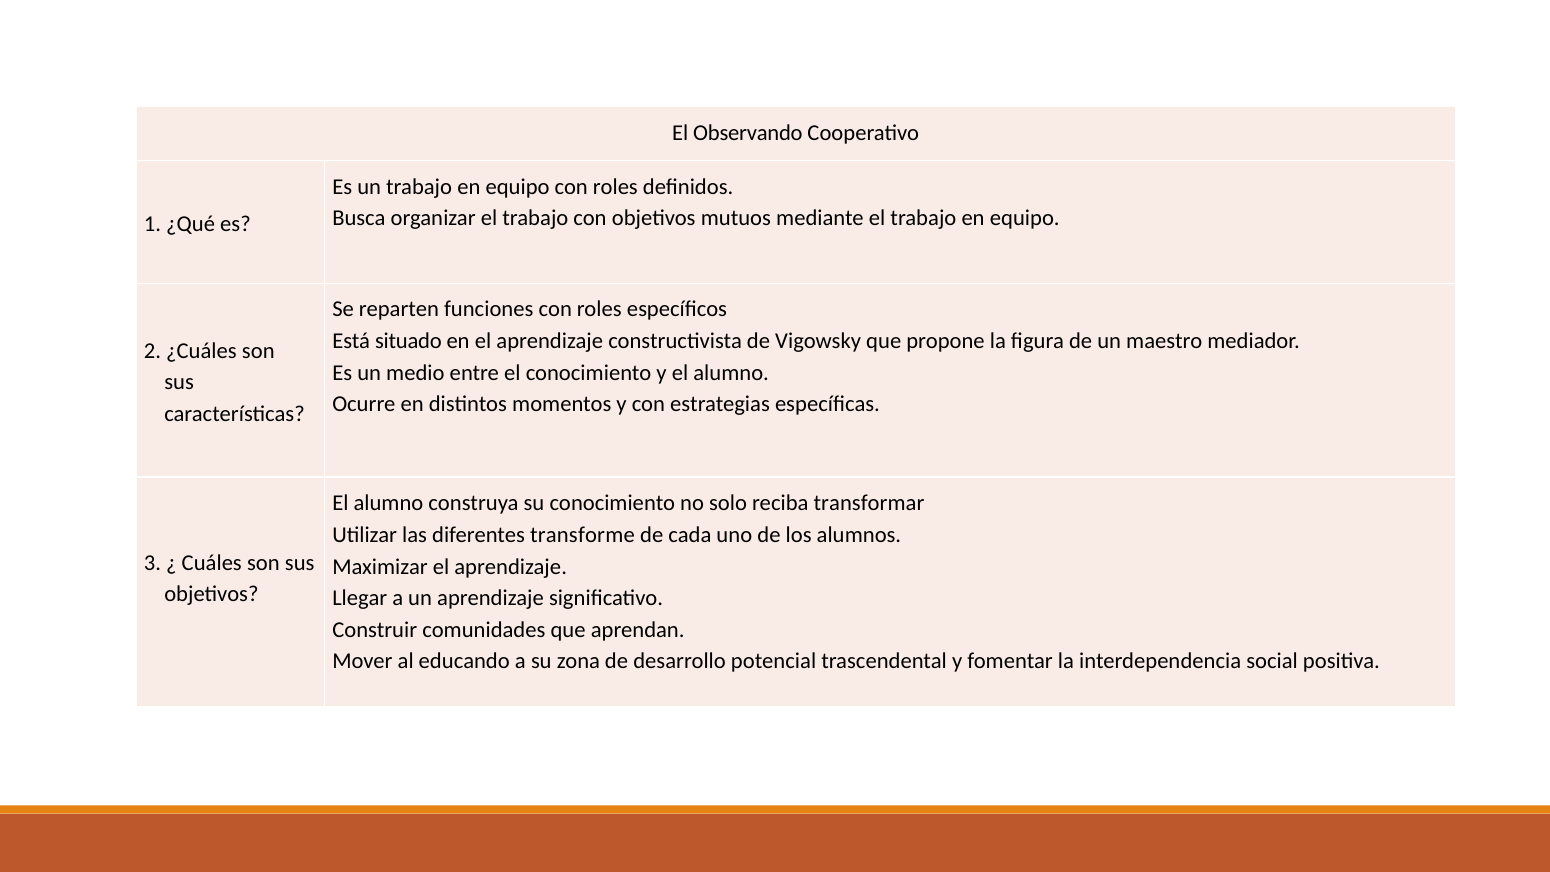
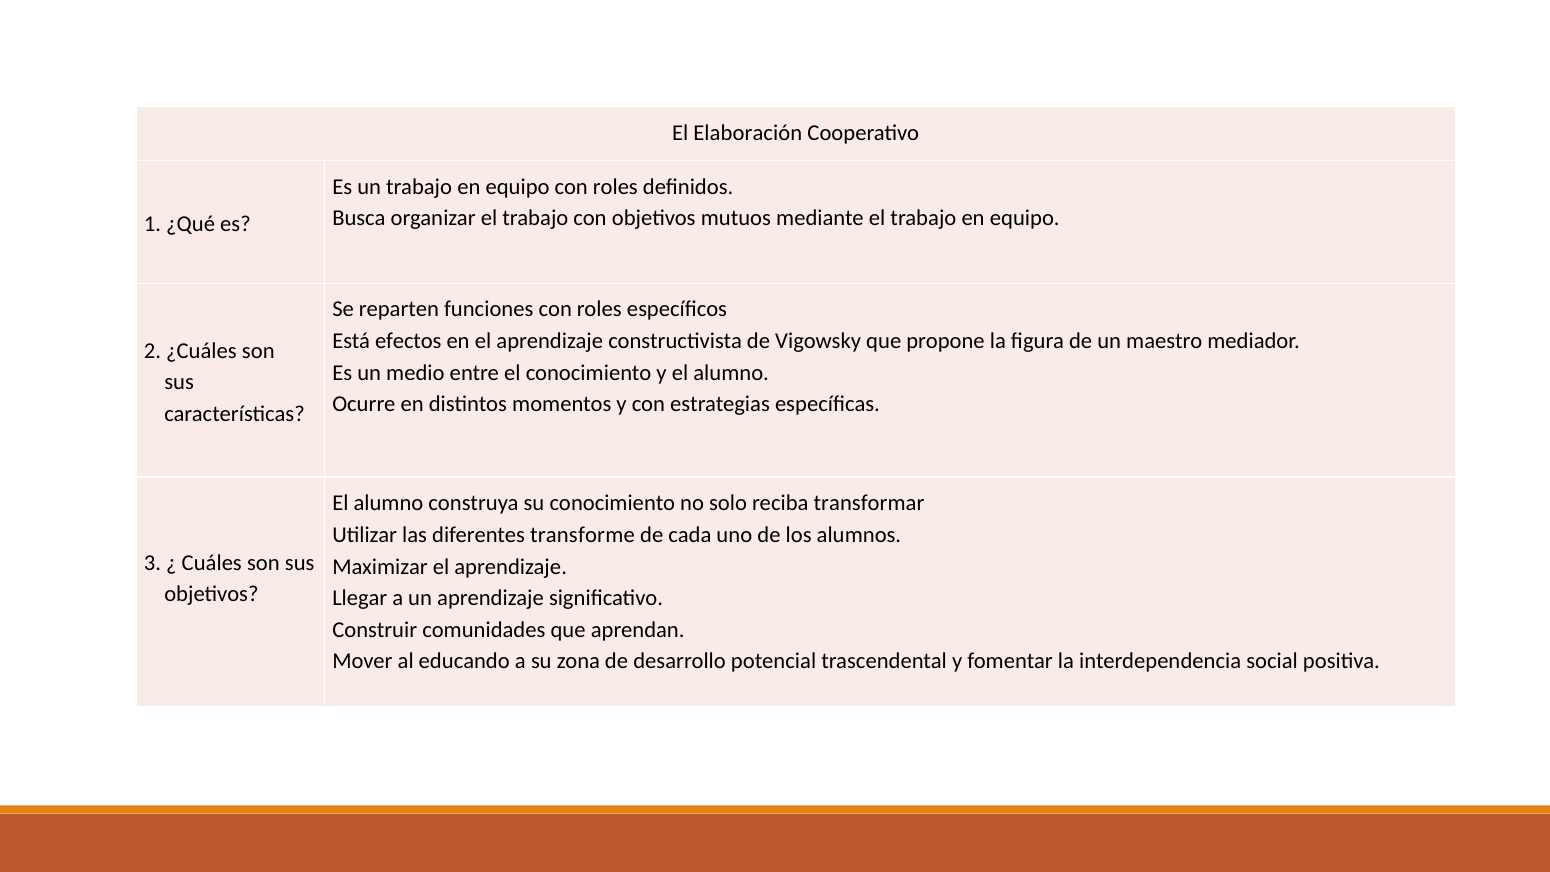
Observando: Observando -> Elaboración (748, 133)
situado: situado -> efectos (408, 341)
